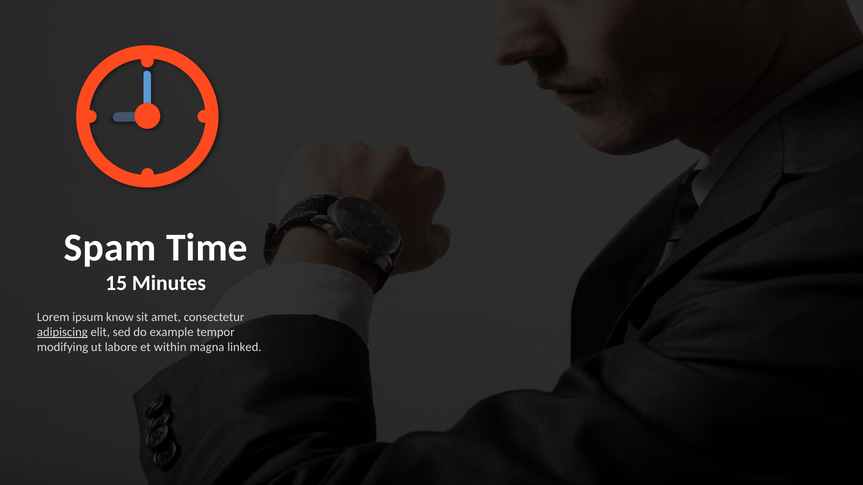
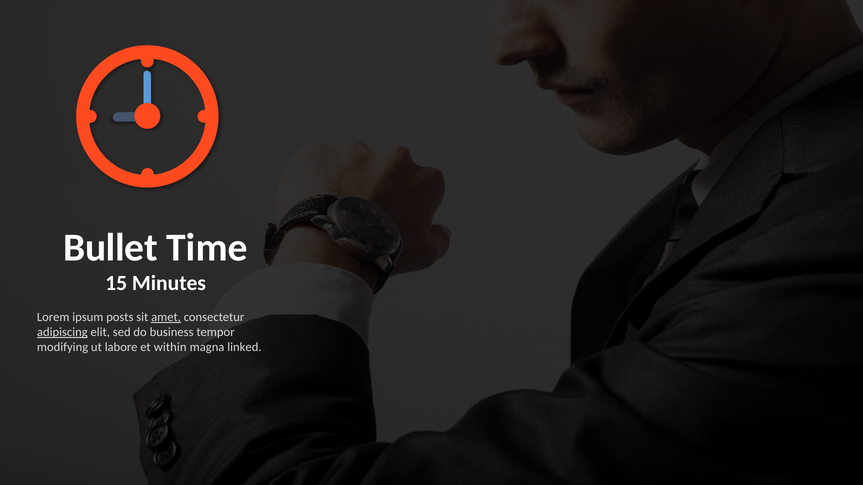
Spam: Spam -> Bullet (110, 248)
know: know -> posts (120, 317)
amet underline: none -> present (166, 317)
example: example -> business (172, 332)
